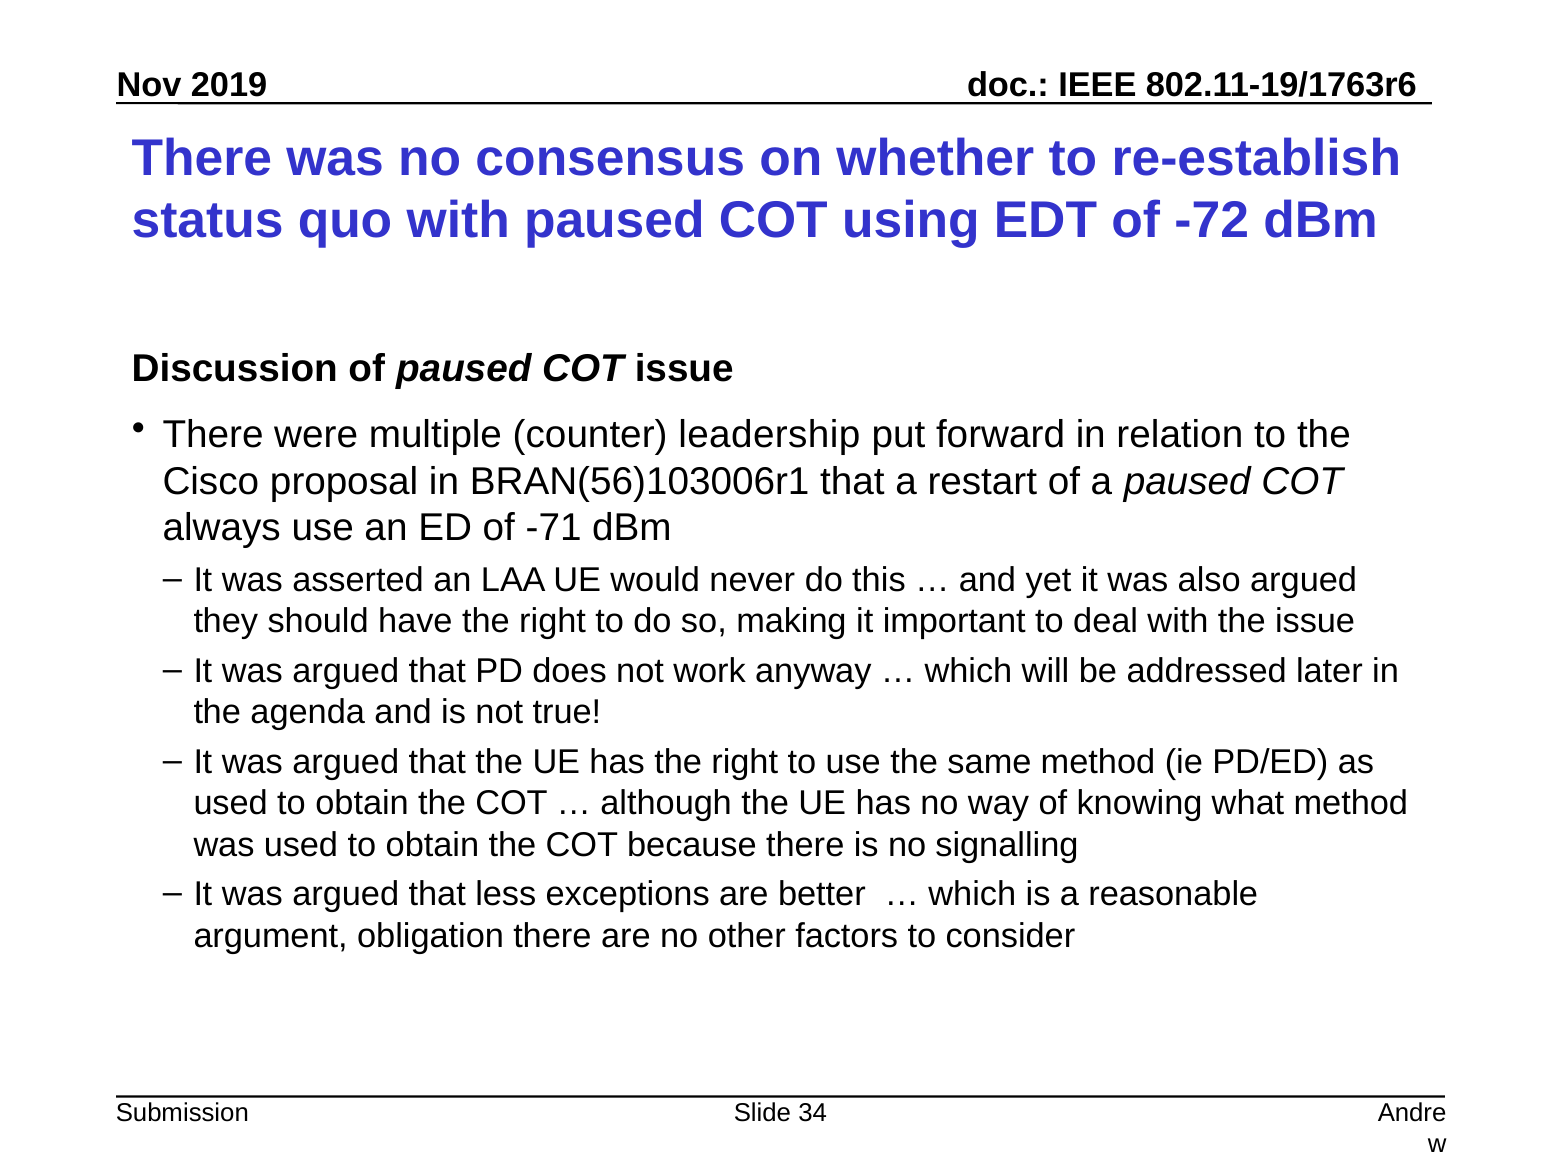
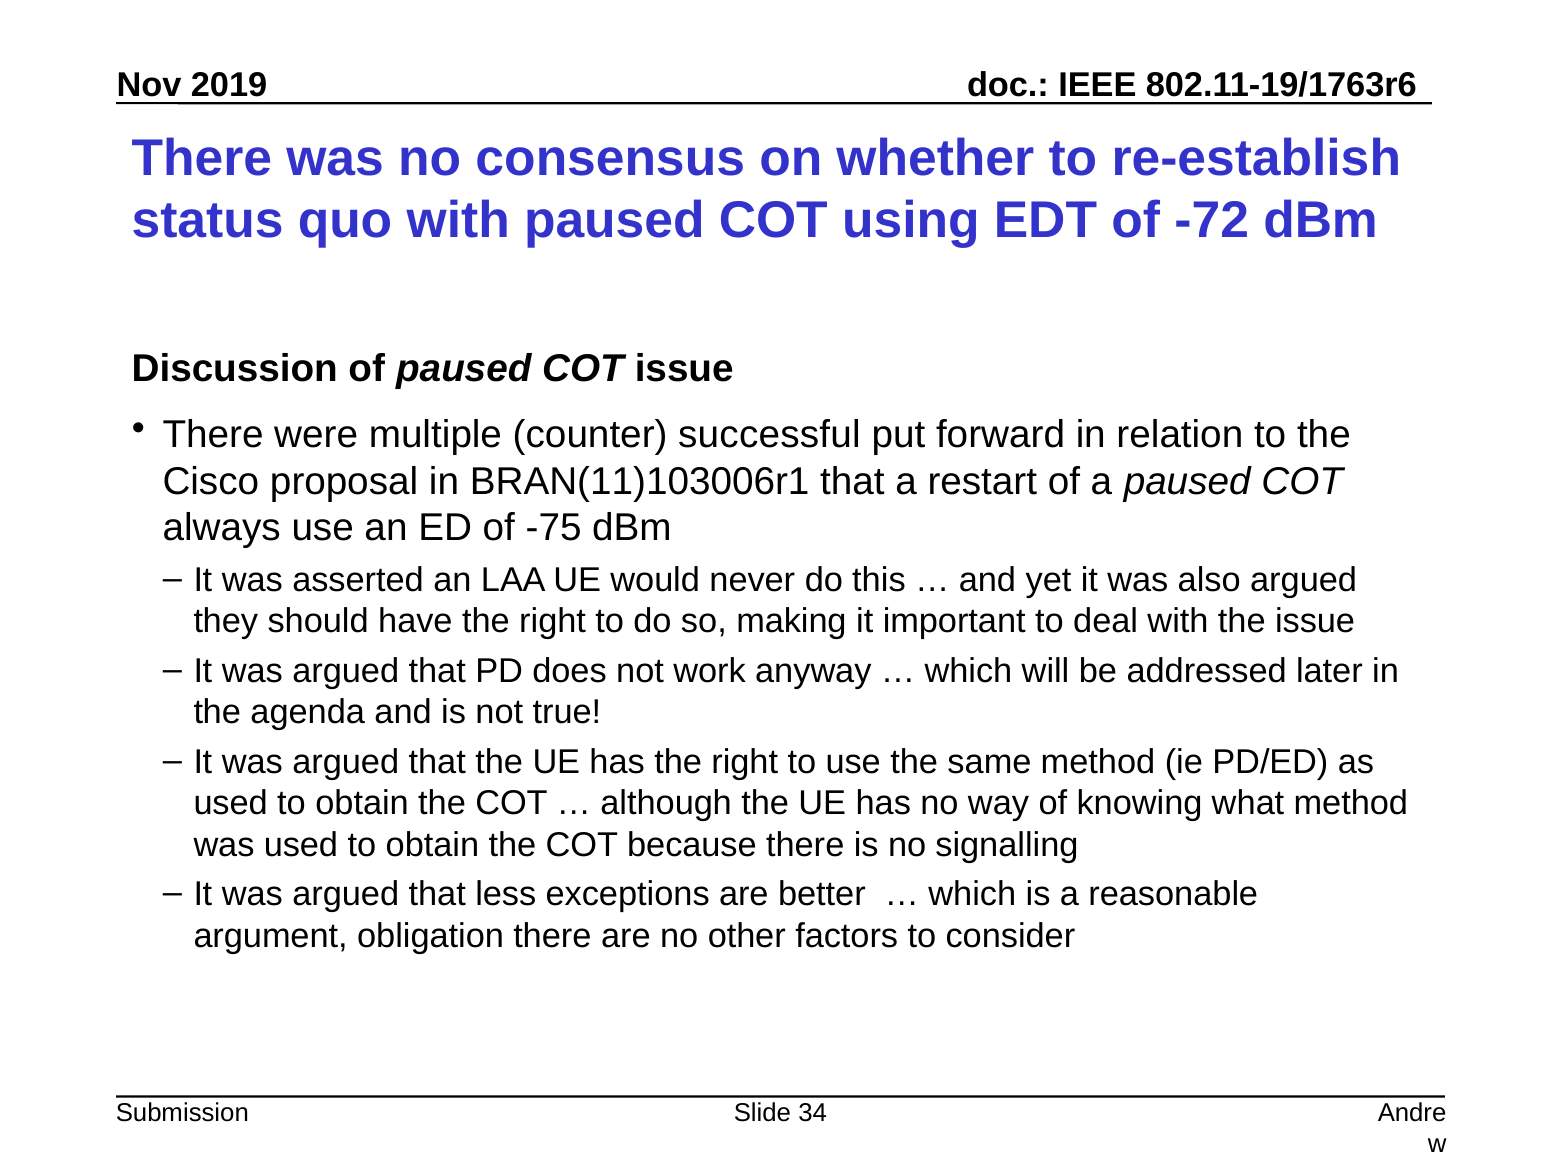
leadership: leadership -> successful (769, 435)
BRAN(56)103006r1: BRAN(56)103006r1 -> BRAN(11)103006r1 (640, 481)
-71: -71 -> -75 (554, 528)
